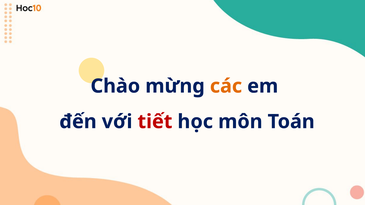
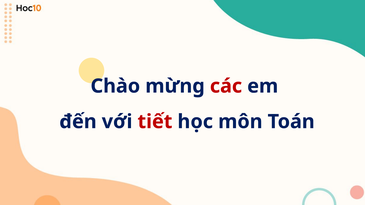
các colour: orange -> red (226, 86)
